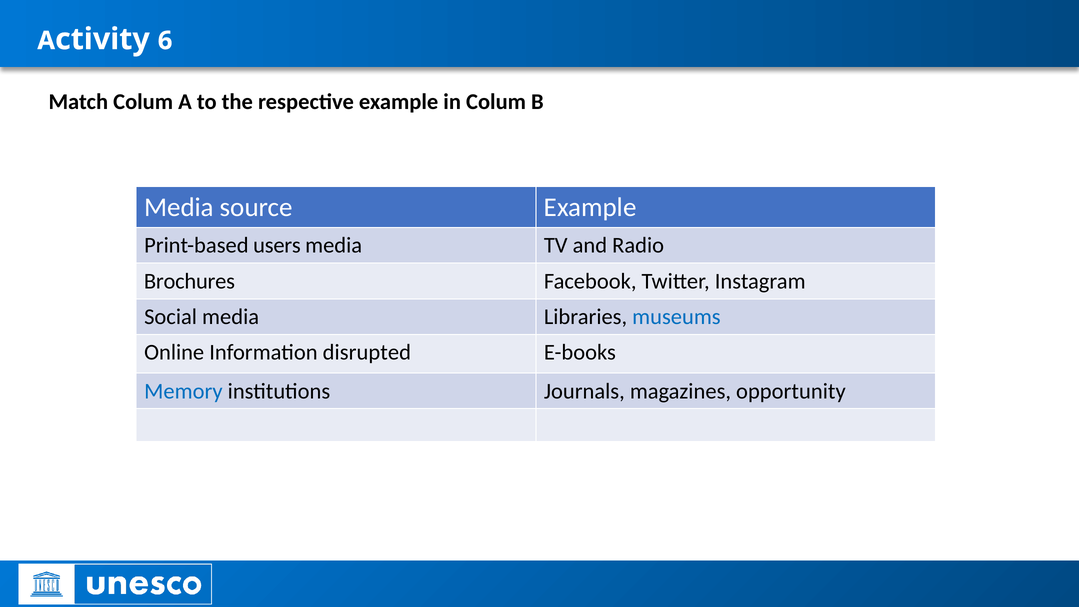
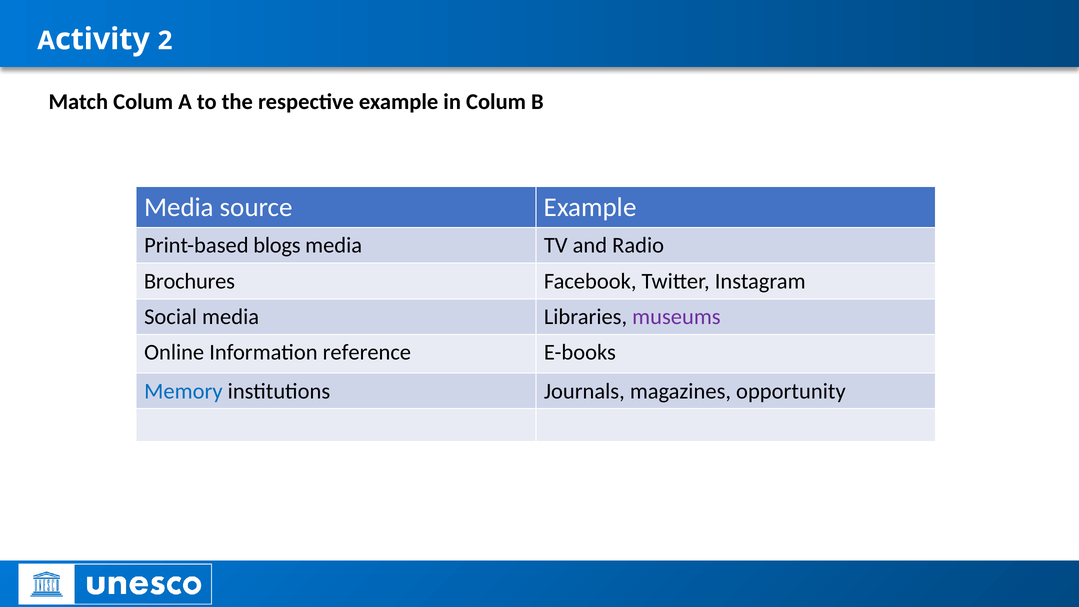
6: 6 -> 2 (165, 41)
users: users -> blogs (277, 246)
museums colour: blue -> purple (676, 317)
disrupted: disrupted -> reference (367, 352)
